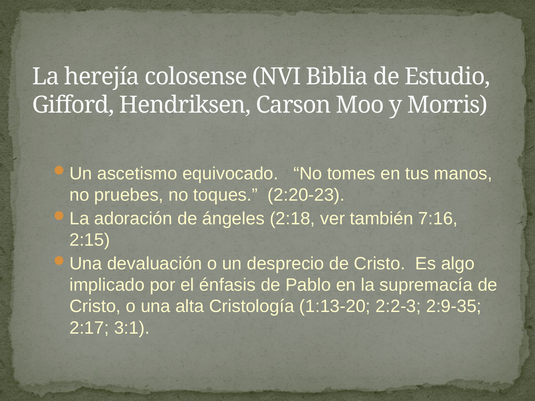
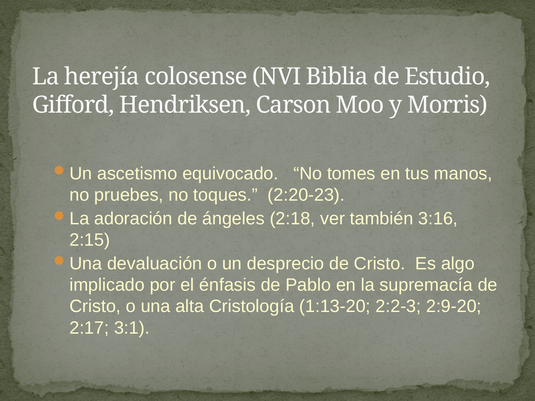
7:16: 7:16 -> 3:16 (438, 219)
2:9-35: 2:9-35 -> 2:9-20 (454, 307)
